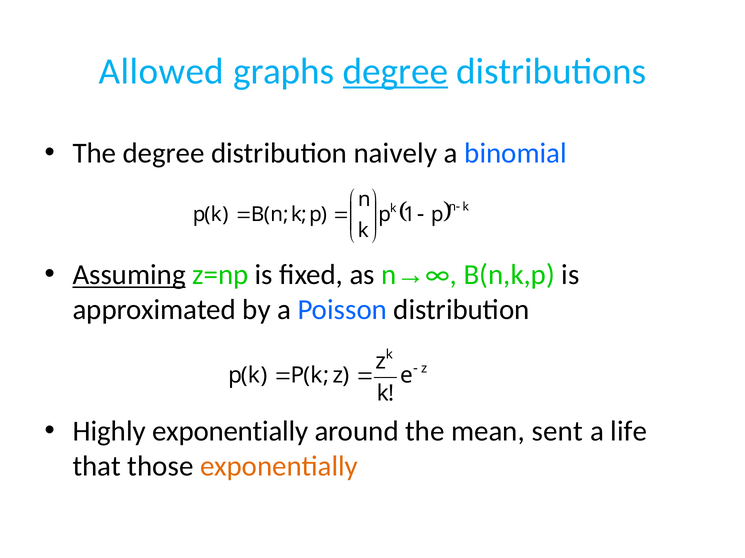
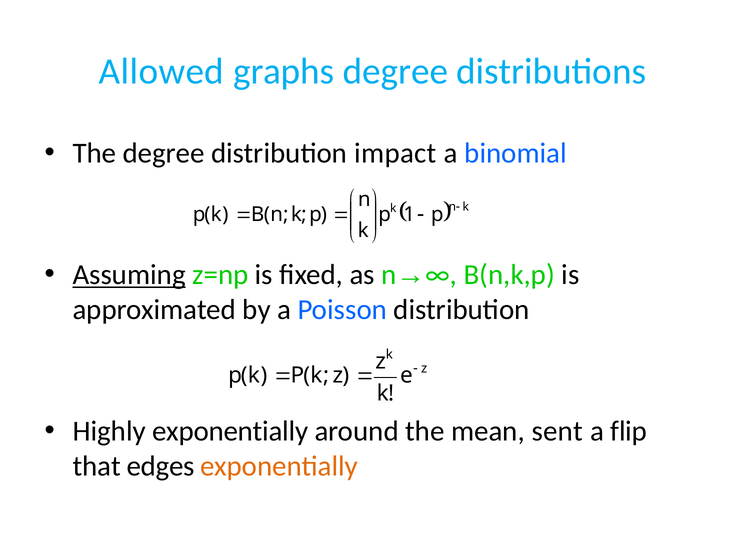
degree underline: present -> none (395, 72)
naively: naively -> impact (395, 154)
life: life -> flip (629, 432)
those: those -> edges (161, 467)
